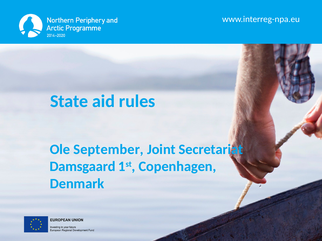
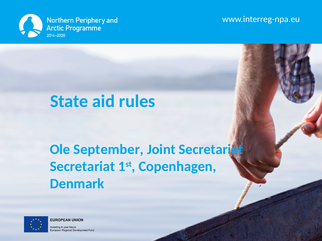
Damsgaard: Damsgaard -> Secretariat (82, 167)
